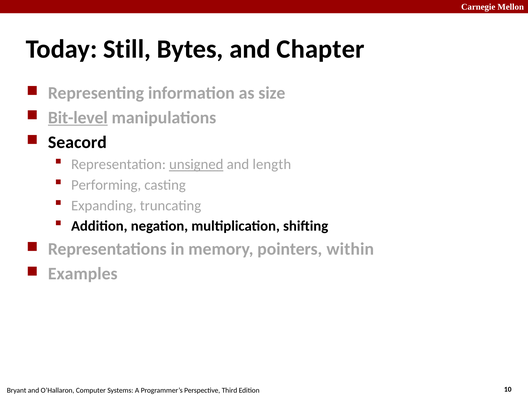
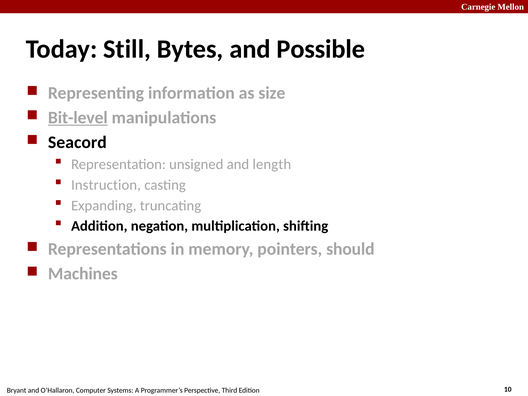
Chapter: Chapter -> Possible (321, 49)
unsigned underline: present -> none (196, 164)
Performing: Performing -> Instruction (106, 185)
within: within -> should (350, 249)
Examples: Examples -> Machines (83, 274)
